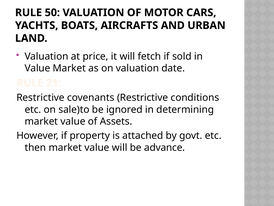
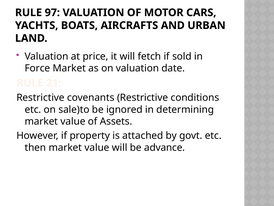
50: 50 -> 97 (52, 13)
Value: Value -> Force (37, 68)
